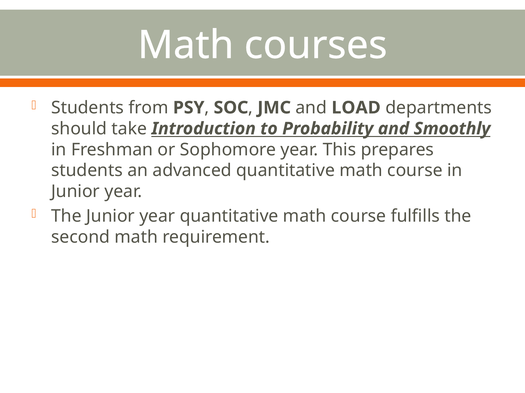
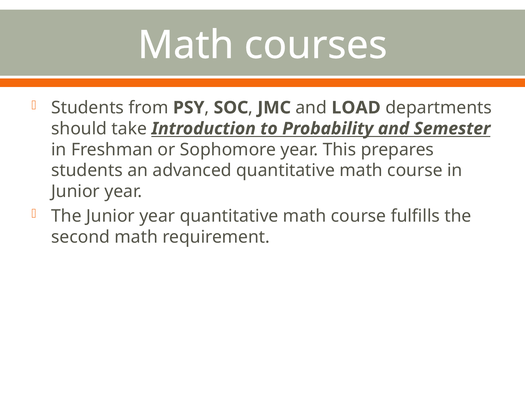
Smoothly: Smoothly -> Semester (452, 129)
